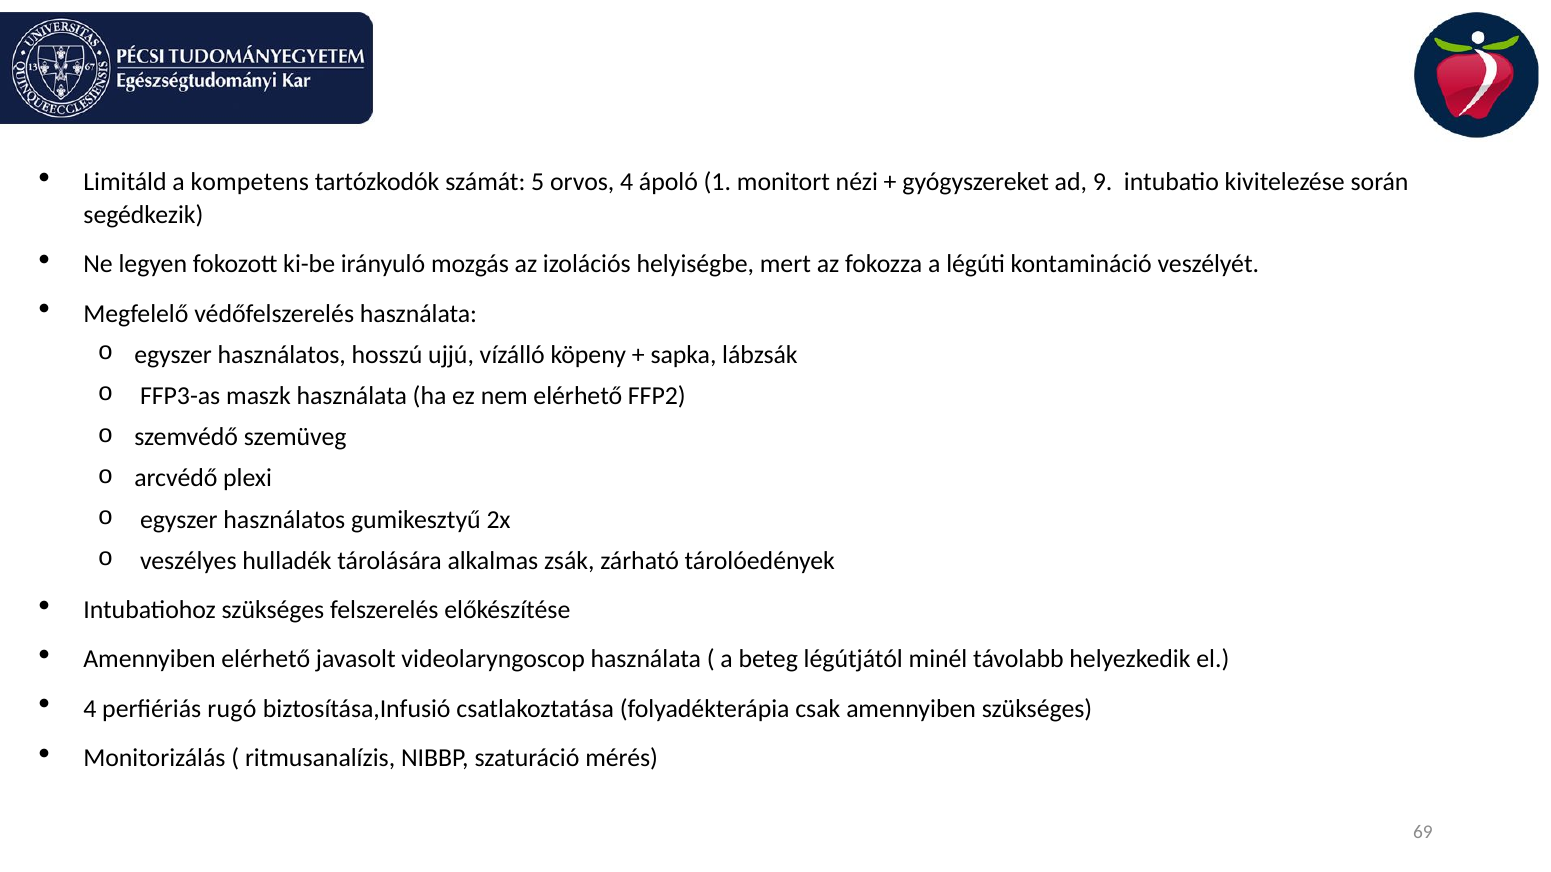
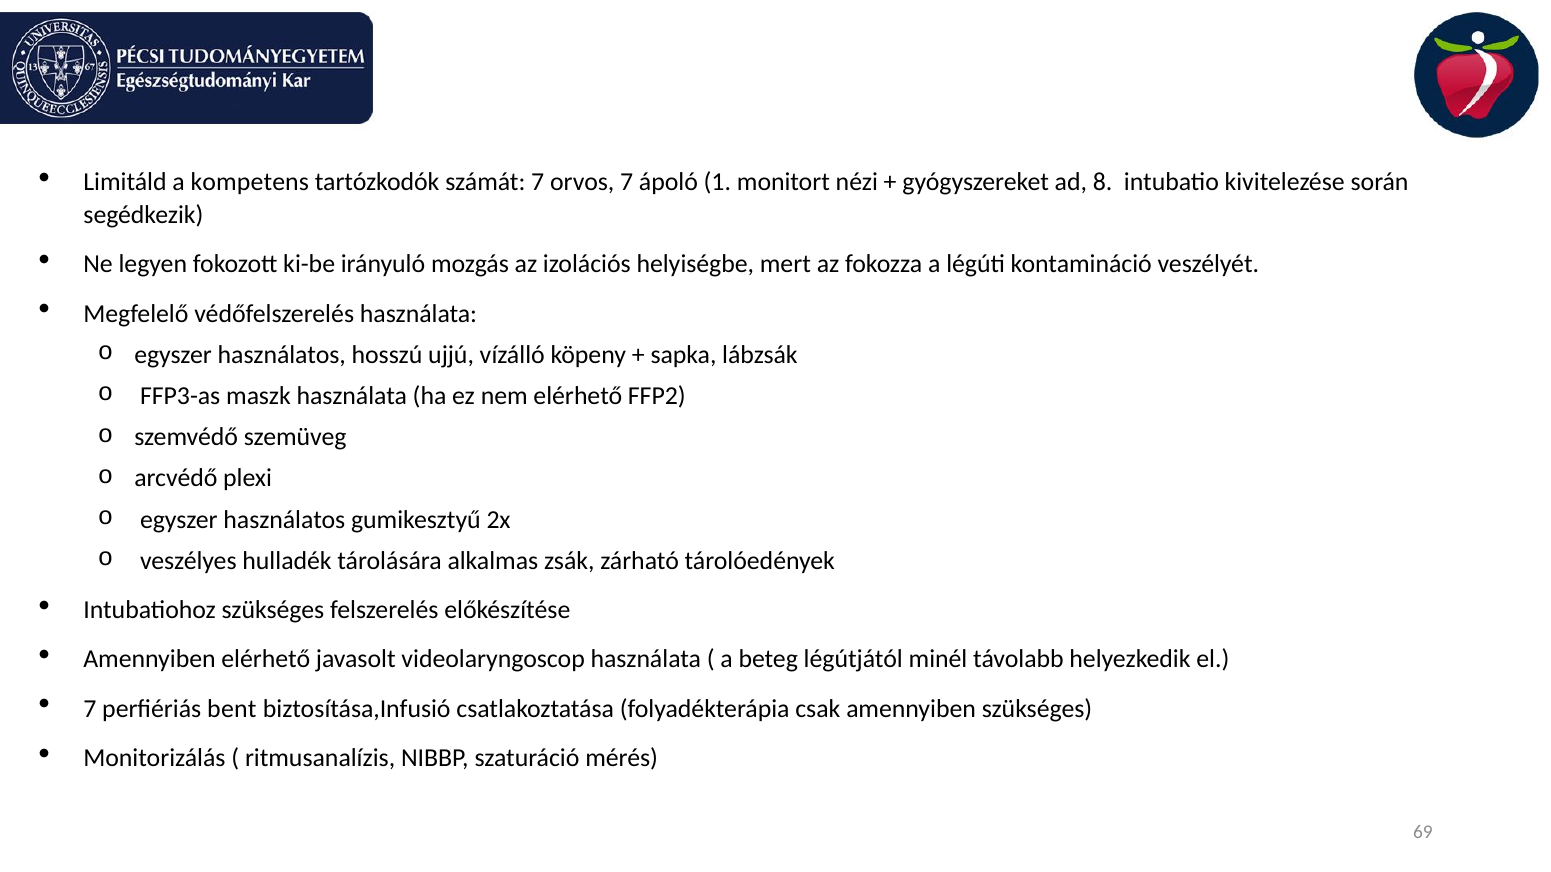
számát 5: 5 -> 7 (538, 182)
orvos 4: 4 -> 7 (627, 182)
9: 9 -> 8 (1103, 182)
4: 4 -> 7 (90, 709)
rugó: rugó -> bent (232, 709)
